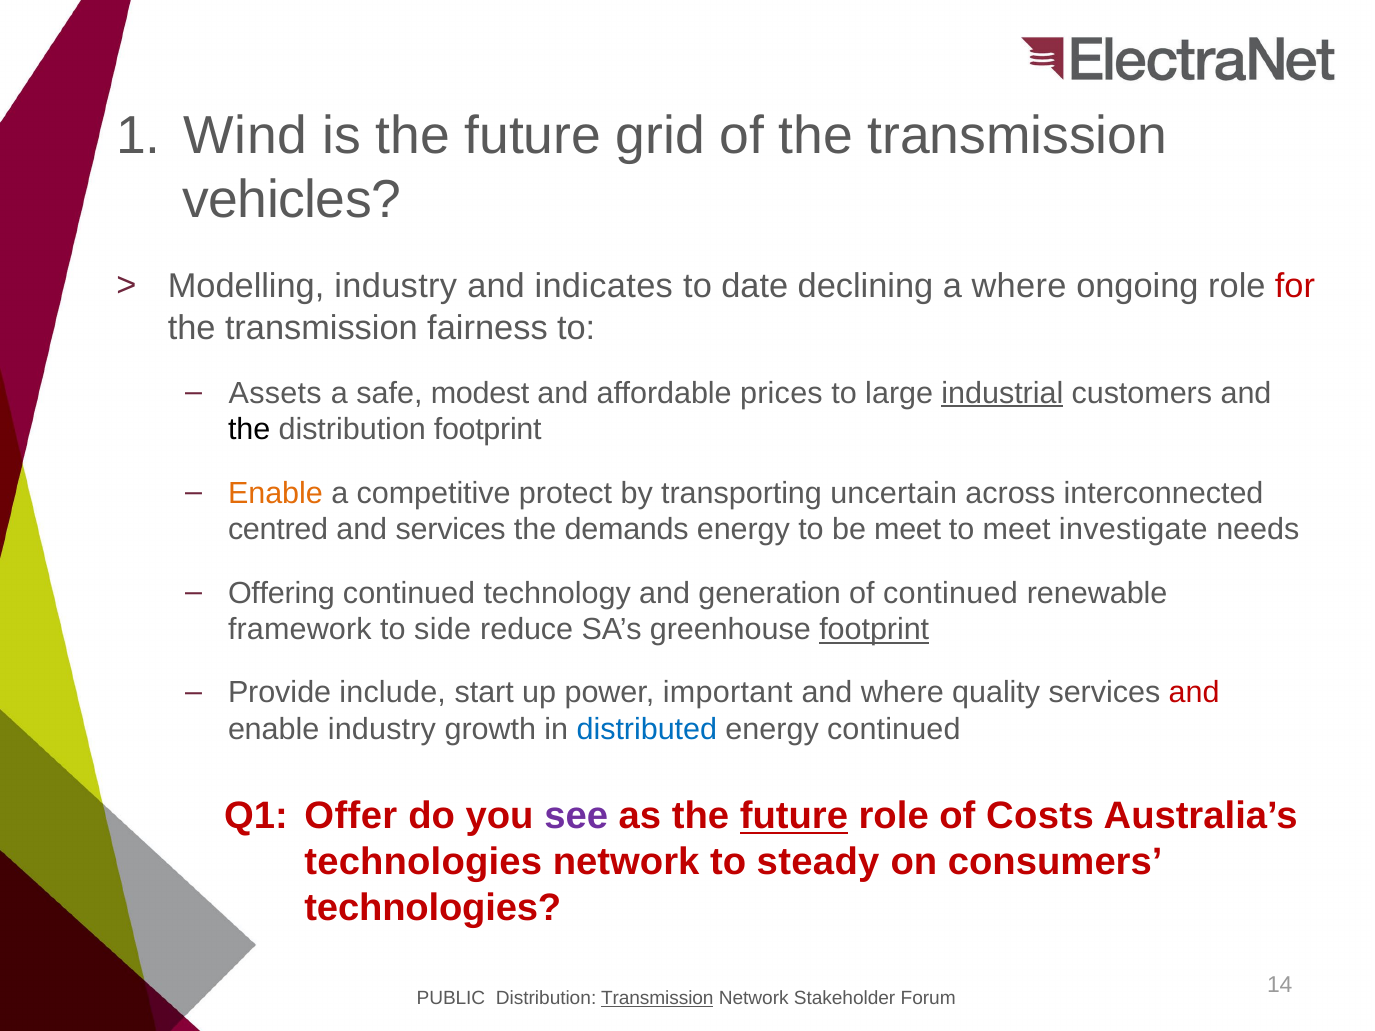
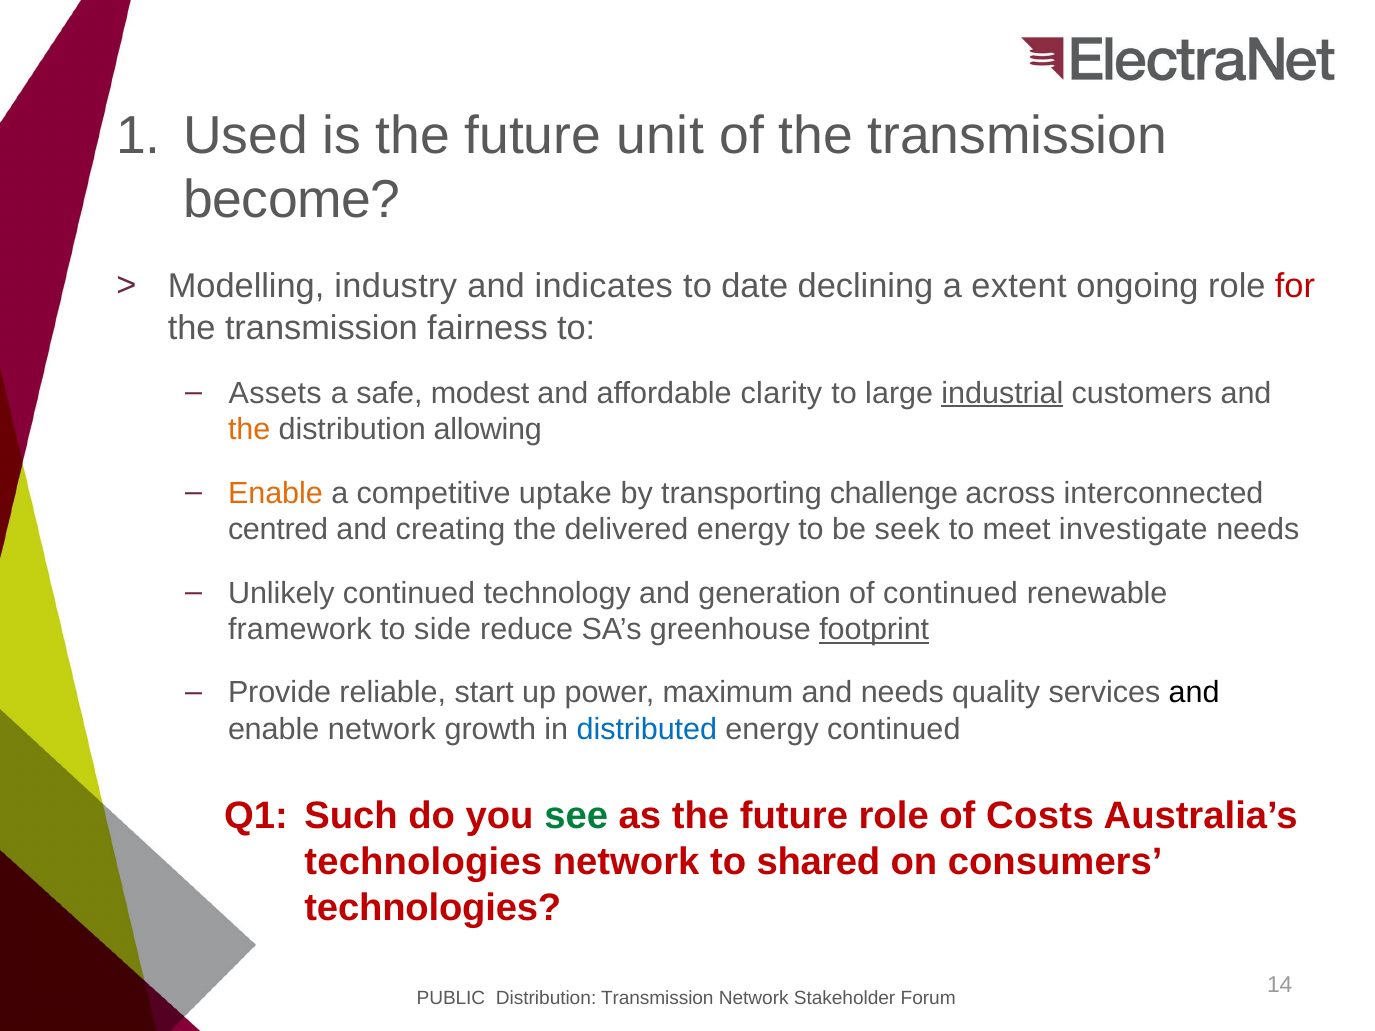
Wind: Wind -> Used (246, 136)
grid: grid -> unit (660, 136)
vehicles: vehicles -> become (292, 200)
a where: where -> extent (1019, 287)
prices: prices -> clarity (781, 393)
the colour: black -> orange (249, 430)
distribution footprint: footprint -> allowing (488, 430)
protect: protect -> uptake (565, 493)
uncertain: uncertain -> challenge (894, 493)
and services: services -> creating (450, 530)
demands: demands -> delivered (627, 530)
be meet: meet -> seek (907, 530)
Offering: Offering -> Unlikely (281, 593)
include: include -> reliable (393, 693)
important: important -> maximum (728, 693)
and where: where -> needs (902, 693)
and colour: red -> black (1194, 693)
enable industry: industry -> network (382, 730)
Offer: Offer -> Such (351, 817)
see colour: purple -> green (576, 817)
future underline: present -> none (794, 817)
steady: steady -> shared (818, 862)
Transmission underline: present -> none (657, 999)
